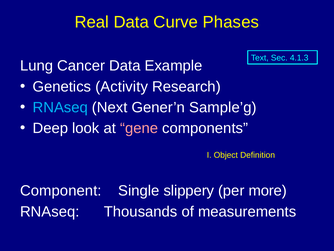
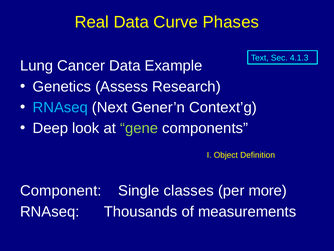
Activity: Activity -> Assess (122, 86)
Sample’g: Sample’g -> Context’g (223, 107)
gene colour: pink -> light green (139, 128)
slippery: slippery -> classes (189, 190)
